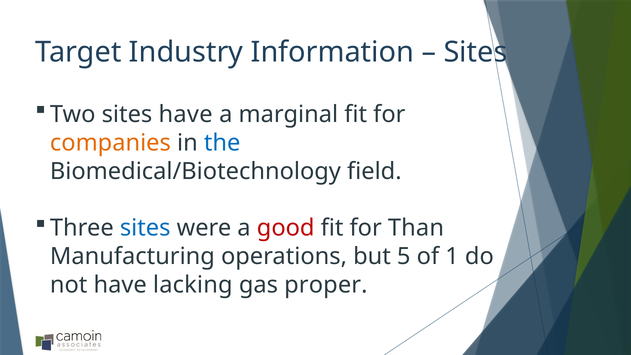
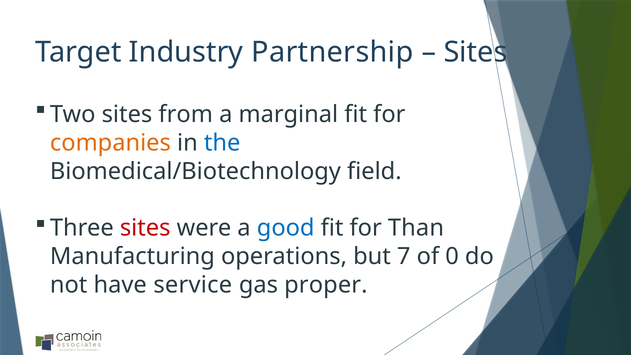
Information: Information -> Partnership (332, 52)
sites have: have -> from (186, 114)
sites colour: blue -> red (145, 228)
good colour: red -> blue (286, 228)
5: 5 -> 7 (404, 256)
1: 1 -> 0 (452, 256)
lacking: lacking -> service (193, 285)
